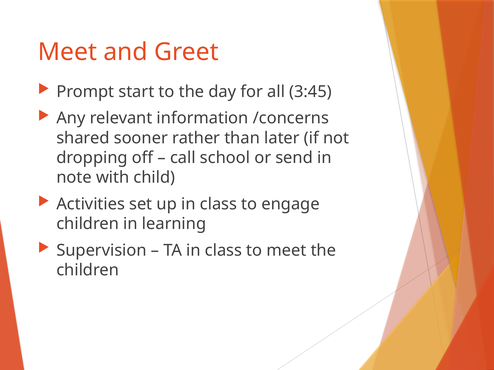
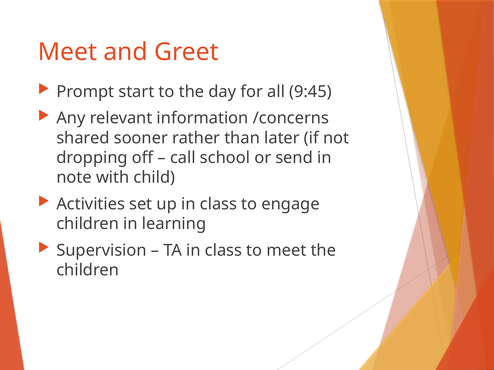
3:45: 3:45 -> 9:45 (310, 92)
